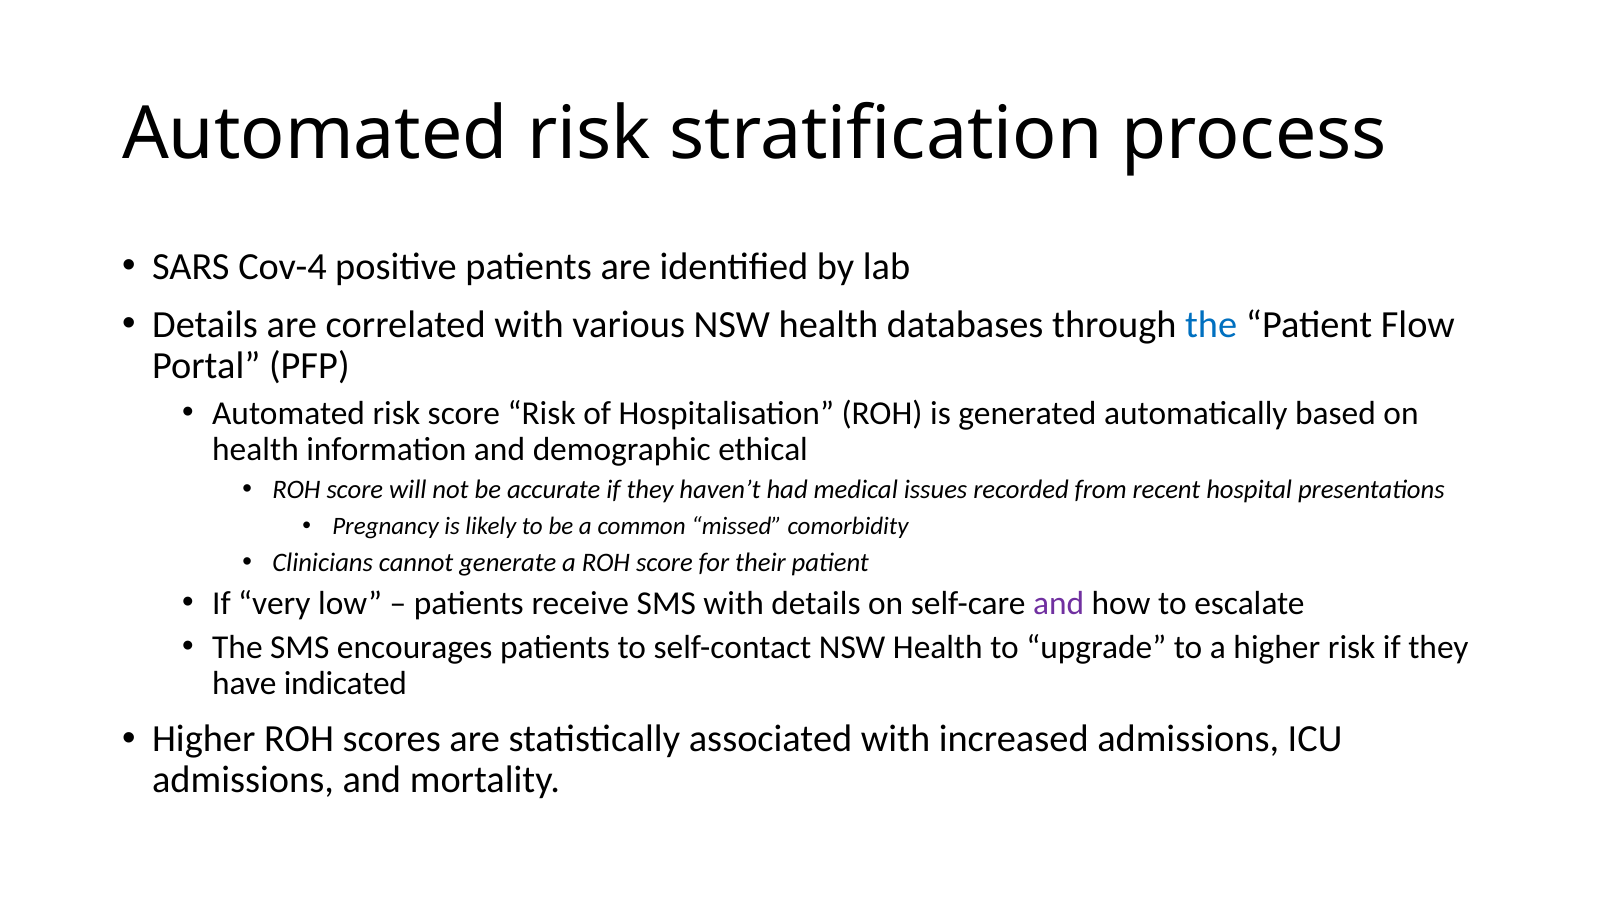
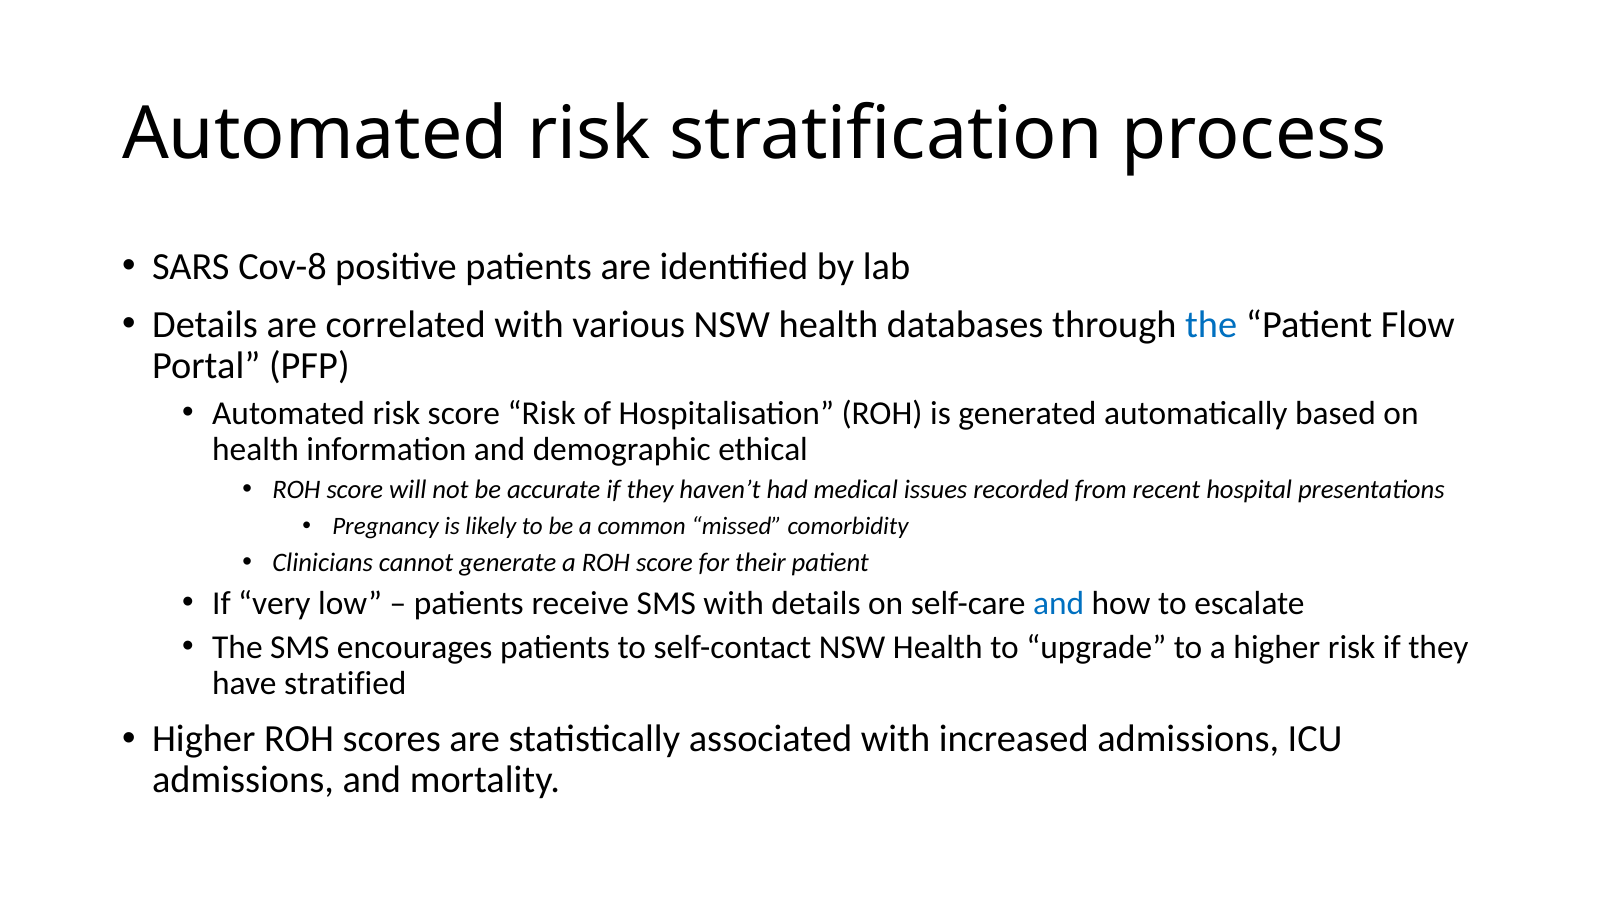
Cov-4: Cov-4 -> Cov-8 (283, 266)
and colour: purple -> blue (1059, 603)
indicated: indicated -> stratified (345, 684)
